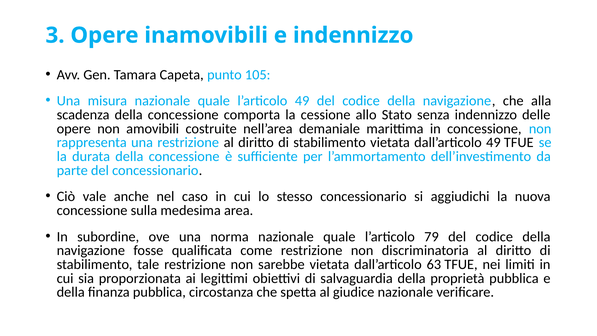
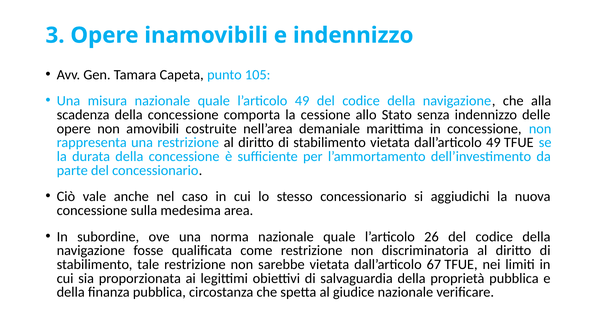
79: 79 -> 26 (431, 237)
63: 63 -> 67 (434, 264)
